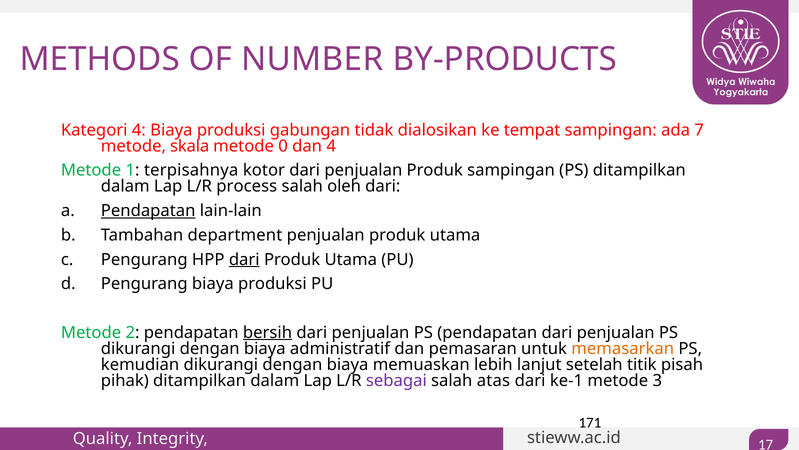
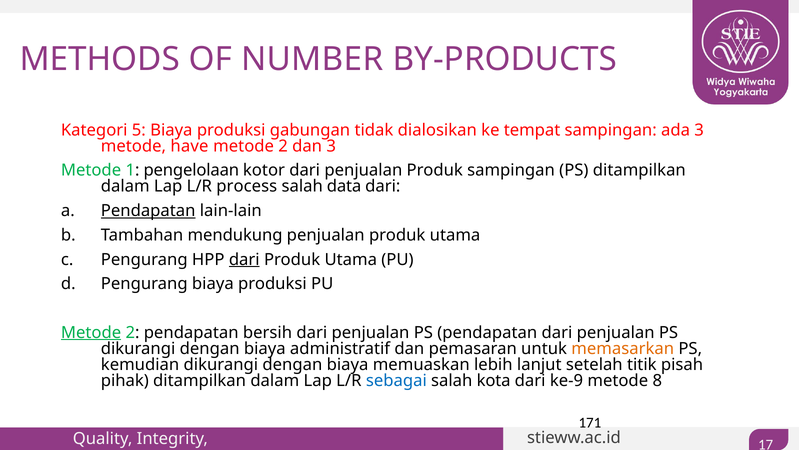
Kategori 4: 4 -> 5 (139, 130)
ada 7: 7 -> 3 (699, 130)
skala: skala -> have (189, 146)
0: 0 -> 2 (283, 146)
dan 4: 4 -> 3 (331, 146)
terpisahnya: terpisahnya -> pengelolaan (191, 170)
oleh: oleh -> data (344, 186)
department: department -> mendukung (235, 235)
Metode underline: none -> present (91, 332)
bersih underline: present -> none (268, 332)
sebagai colour: purple -> blue (396, 380)
atas: atas -> kota (494, 380)
ke-1: ke-1 -> ke-9 (566, 380)
3: 3 -> 8 (657, 380)
